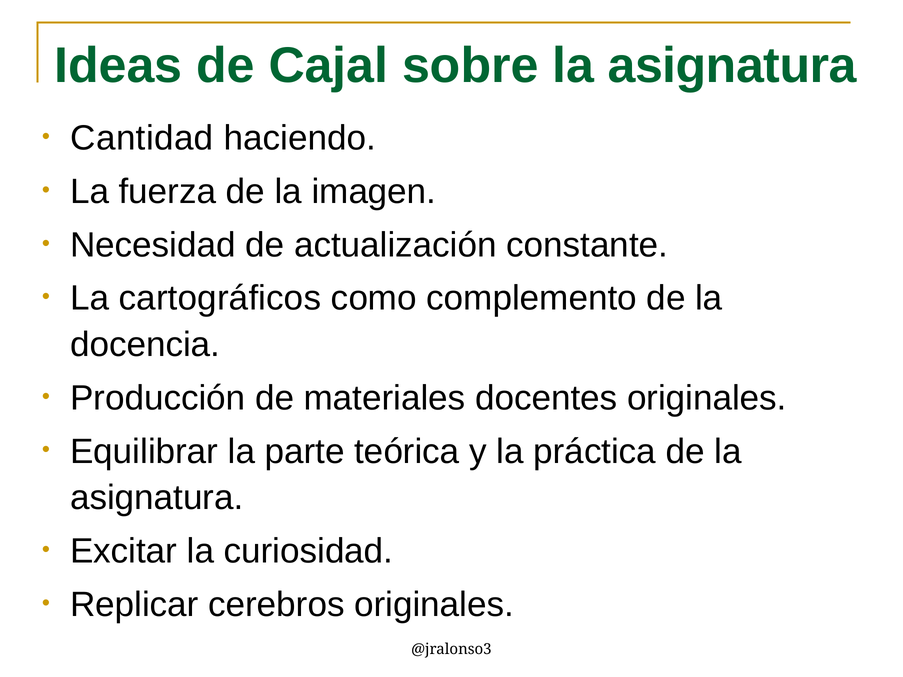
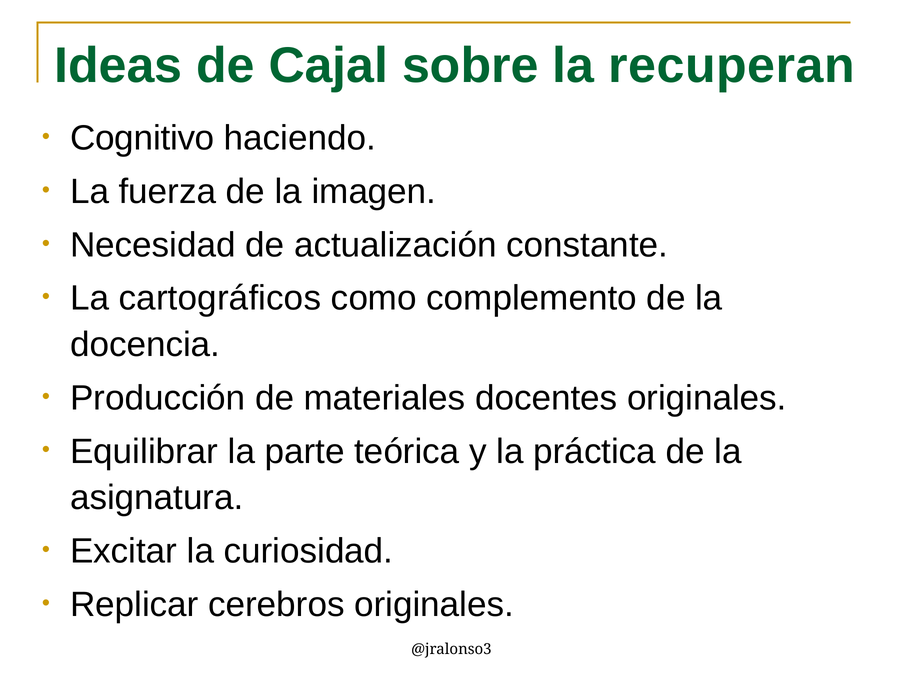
sobre la asignatura: asignatura -> recuperan (732, 66)
Cantidad: Cantidad -> Cognitivo (142, 138)
